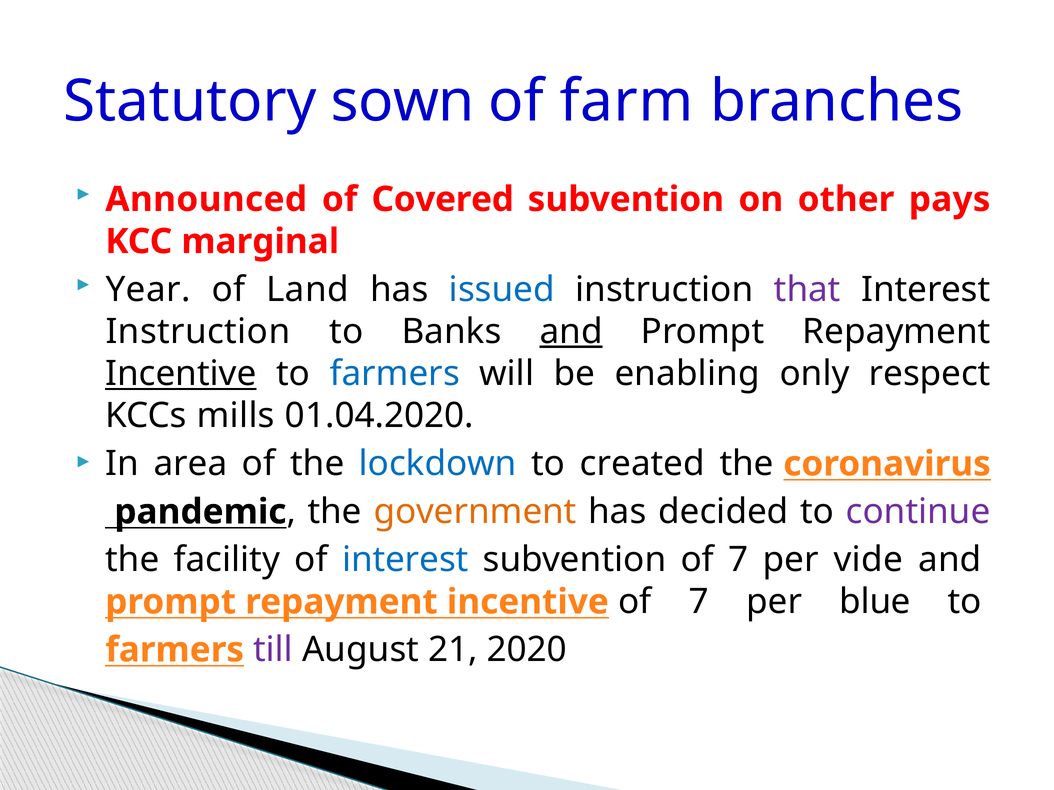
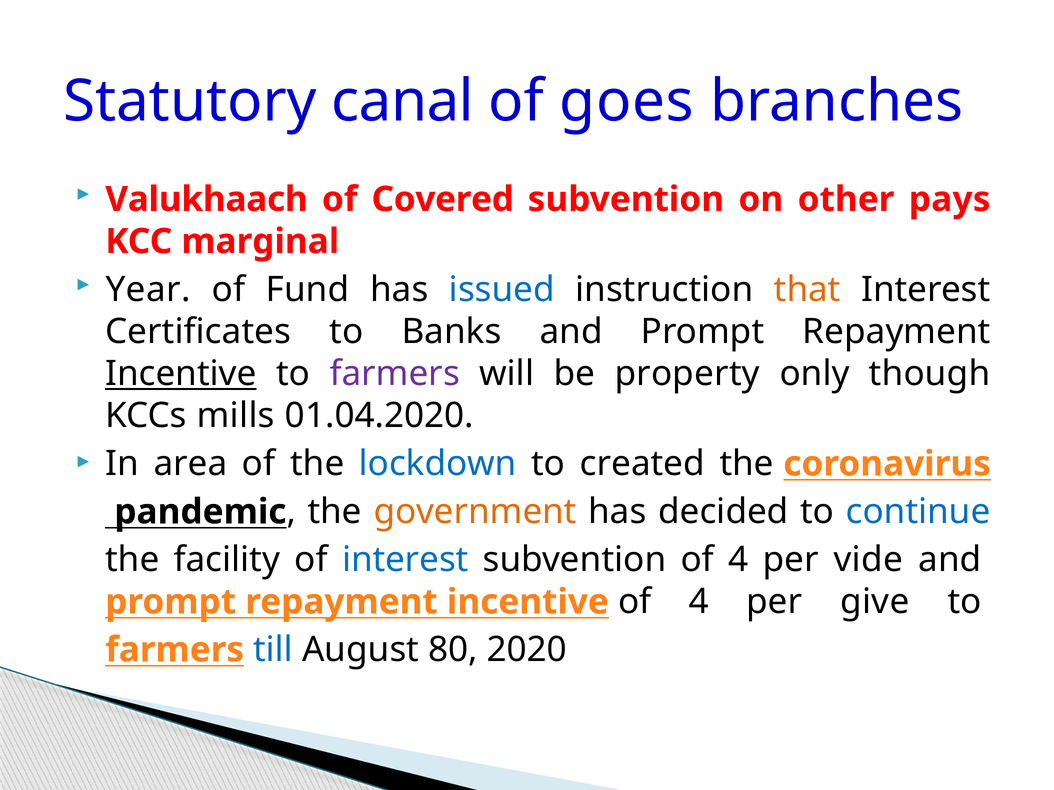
sown: sown -> canal (403, 102)
farm: farm -> goes (627, 102)
Announced: Announced -> Valukhaach (206, 199)
Land: Land -> Fund (308, 290)
that colour: purple -> orange (807, 290)
Instruction: Instruction -> Certificates (198, 332)
and underline: present -> none (571, 332)
farmers colour: blue -> purple (395, 374)
enabling: enabling -> property (687, 374)
respect: respect -> though (930, 374)
continue colour: purple -> blue (918, 512)
subvention of 7: 7 -> 4 (738, 560)
incentive of 7: 7 -> 4 (699, 602)
blue: blue -> give (875, 602)
till colour: purple -> blue (273, 650)
21: 21 -> 80 (453, 650)
